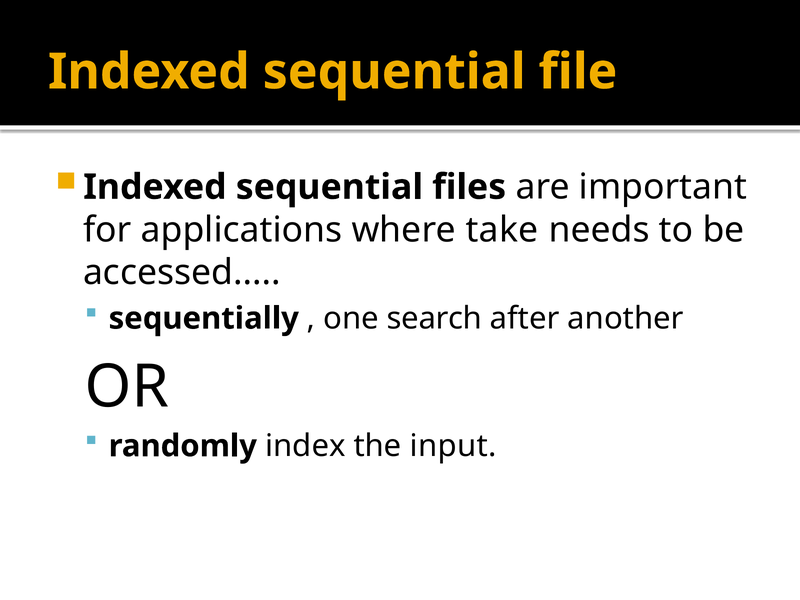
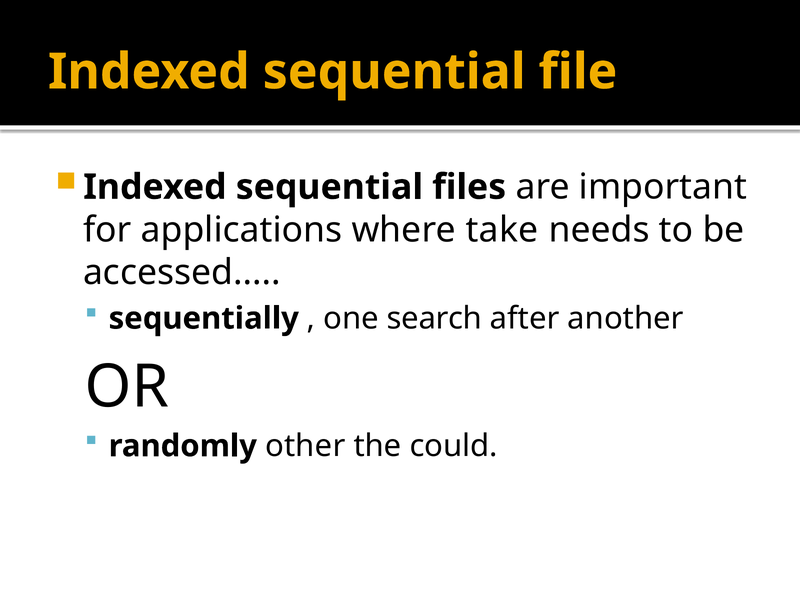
index: index -> other (305, 446)
input: input -> could (454, 446)
